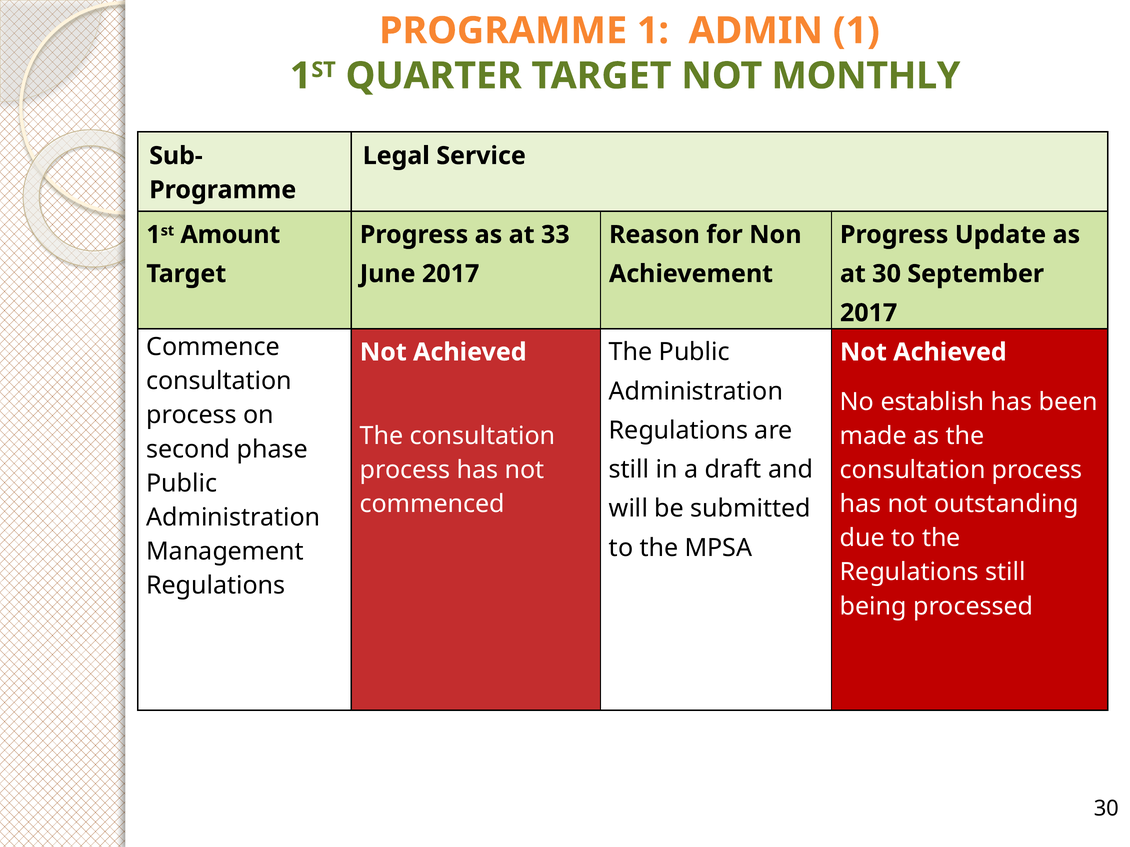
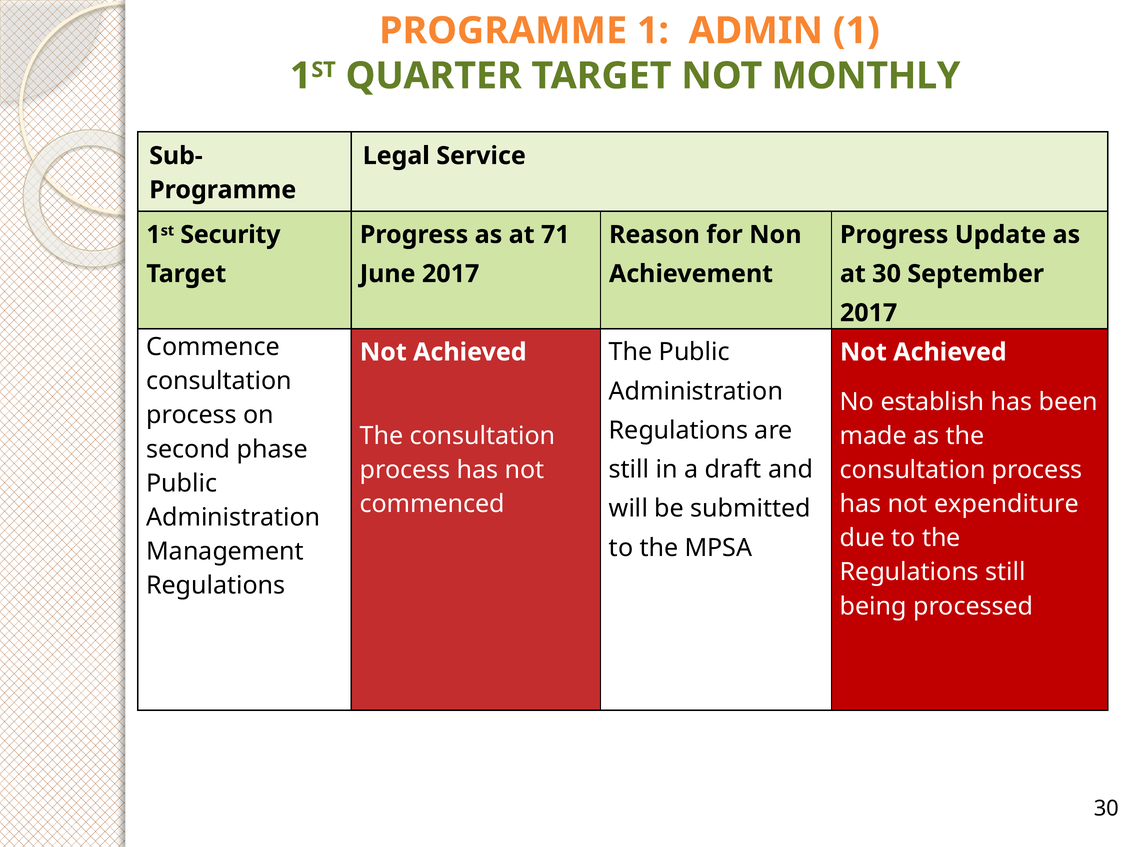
Amount: Amount -> Security (230, 235)
33: 33 -> 71 (555, 235)
outstanding: outstanding -> expenditure (1006, 504)
